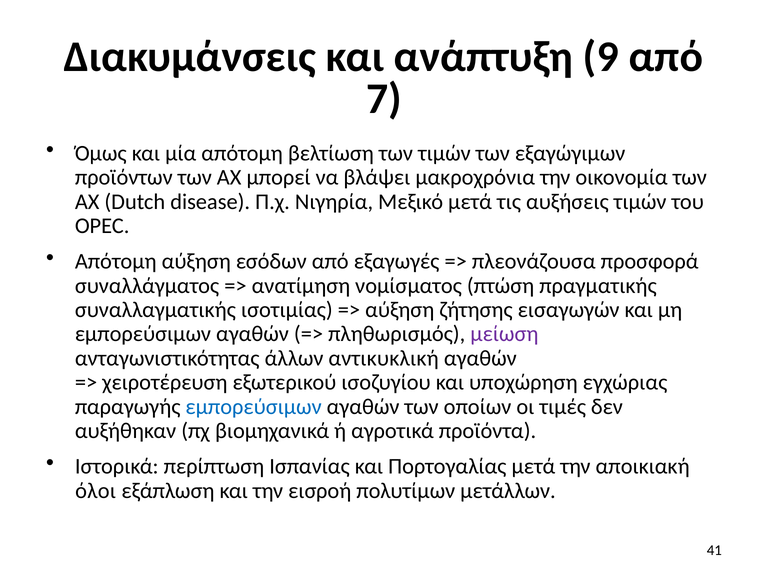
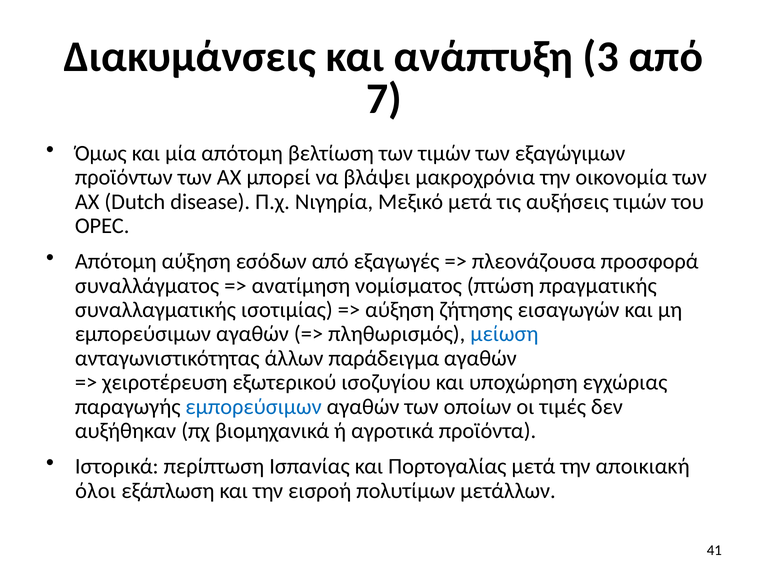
9: 9 -> 3 (601, 57)
μείωση colour: purple -> blue (504, 334)
αντικυκλική: αντικυκλική -> παράδειγμα (384, 358)
